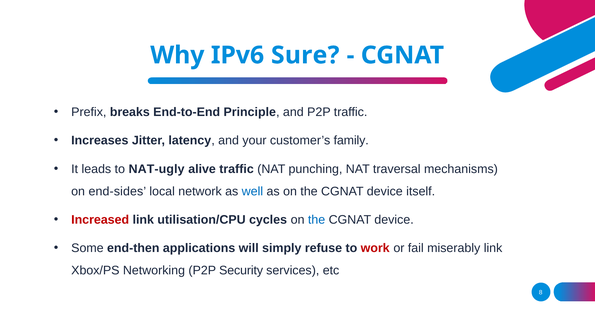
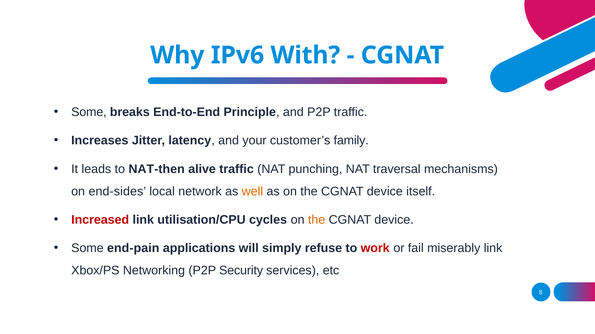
Sure: Sure -> With (305, 55)
Prefix: Prefix -> Some (89, 112)
NAT-ugly: NAT-ugly -> NAT-then (157, 169)
well colour: blue -> orange (252, 192)
the colour: blue -> orange (317, 220)
end-then: end-then -> end-pain (133, 249)
